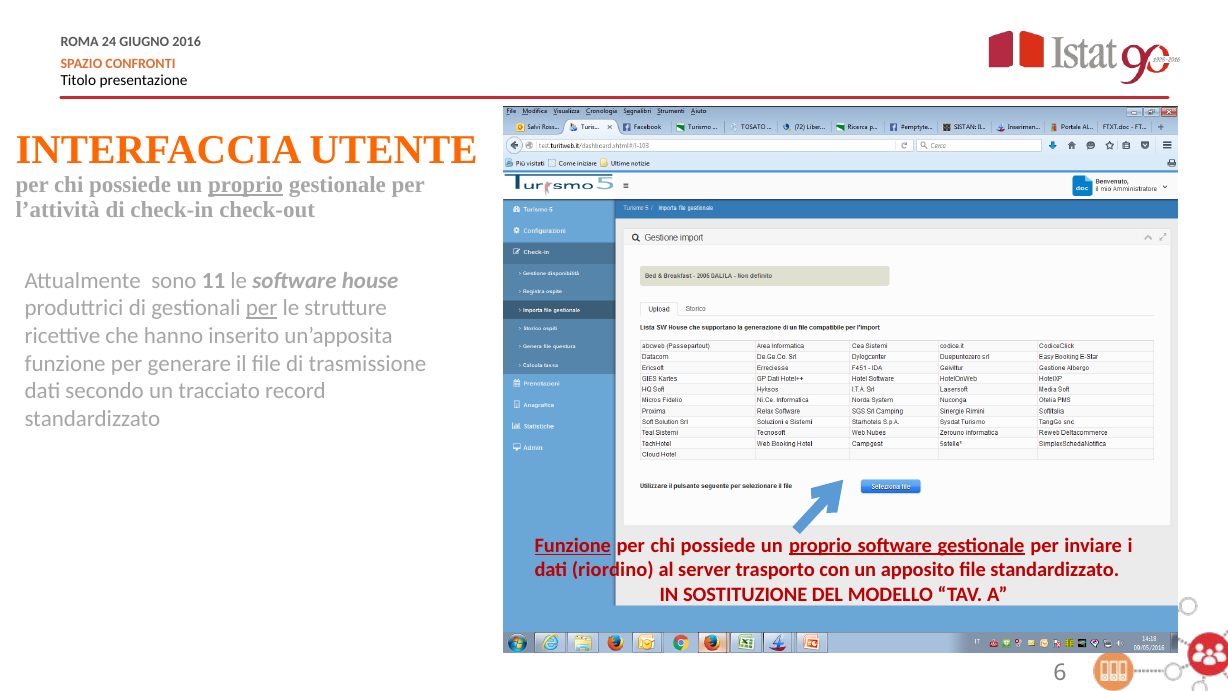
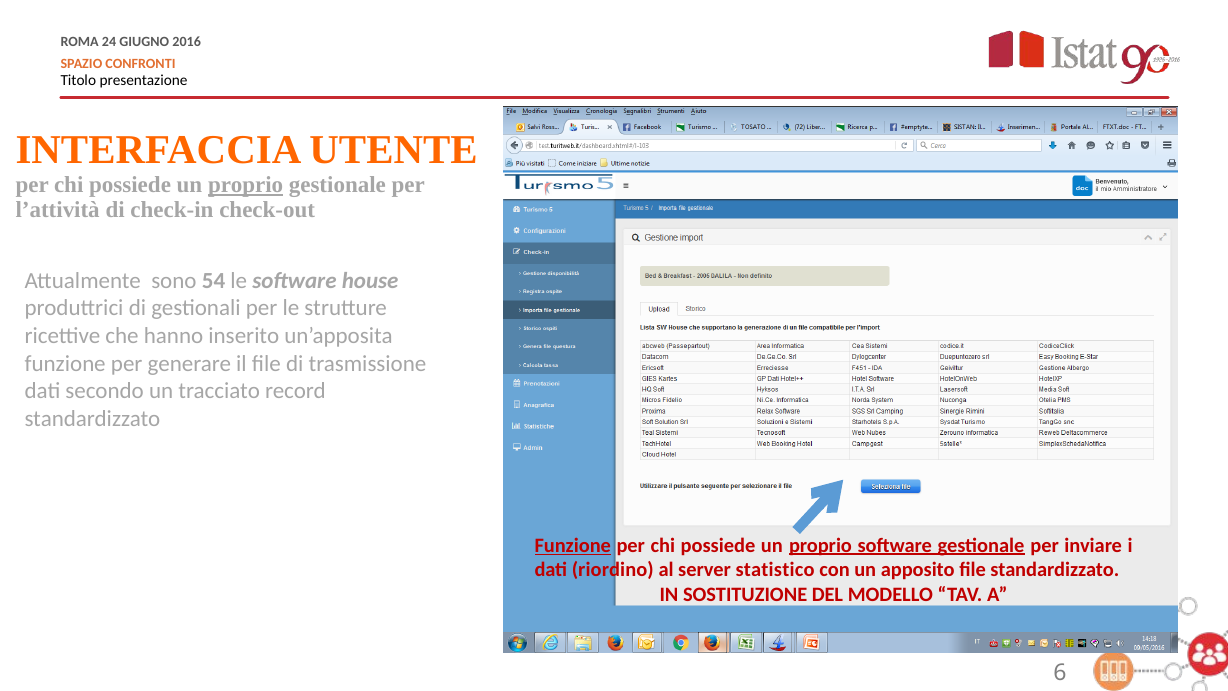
11: 11 -> 54 (214, 281)
per underline: present -> none (262, 308)
trasporto: trasporto -> statistico (775, 570)
